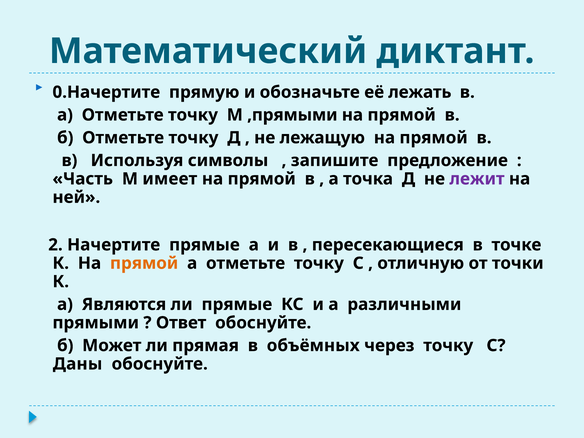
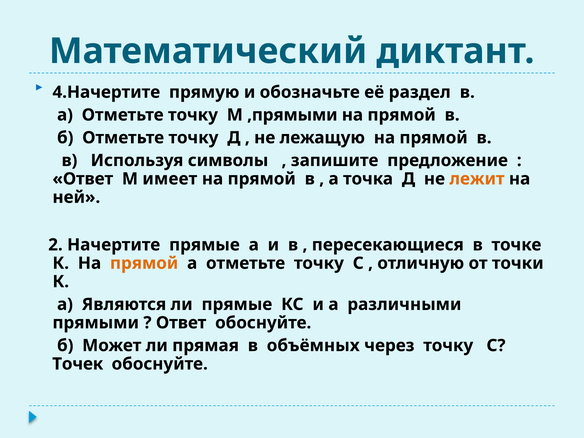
0.Начертите: 0.Начертите -> 4.Начертите (106, 92)
лежать: лежать -> раздел (420, 92)
Часть: Часть -> Ответ (83, 179)
лежит colour: purple -> orange (477, 179)
Даны: Даны -> Точек (78, 364)
